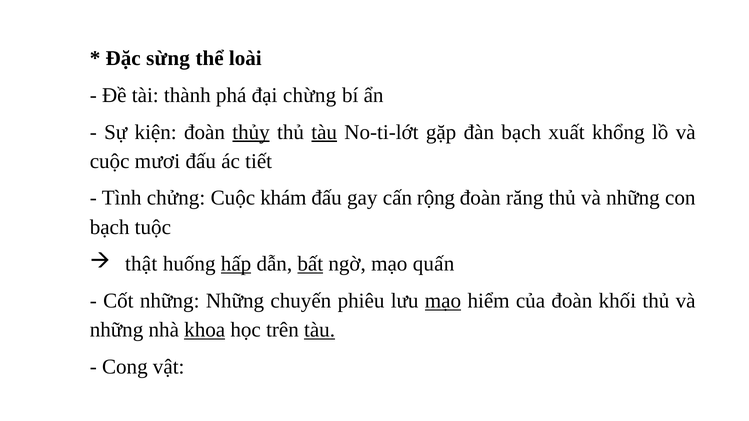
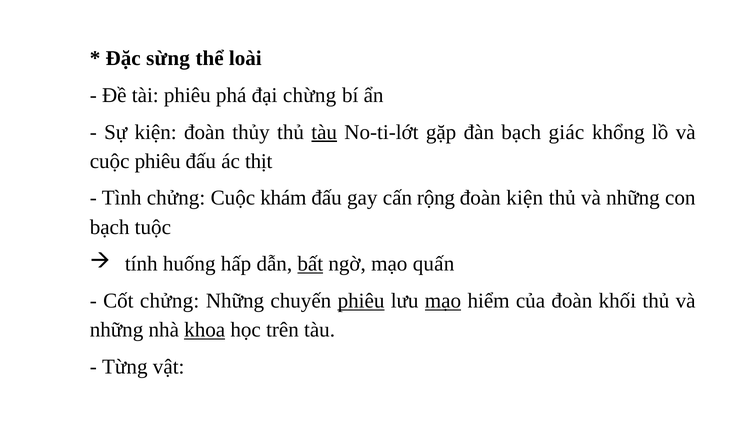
tài thành: thành -> phiêu (187, 95)
thủy underline: present -> none (251, 132)
xuất: xuất -> giác (566, 132)
cuộc mươi: mươi -> phiêu (158, 161)
tiết: tiết -> thịt (259, 161)
đoàn răng: răng -> kiện (525, 198)
thật: thật -> tính (141, 264)
hấp underline: present -> none (236, 264)
Cốt những: những -> chửng (170, 301)
phiêu underline: none -> present (361, 301)
tàu underline: present -> none (320, 330)
Cong: Cong -> Từng (125, 367)
